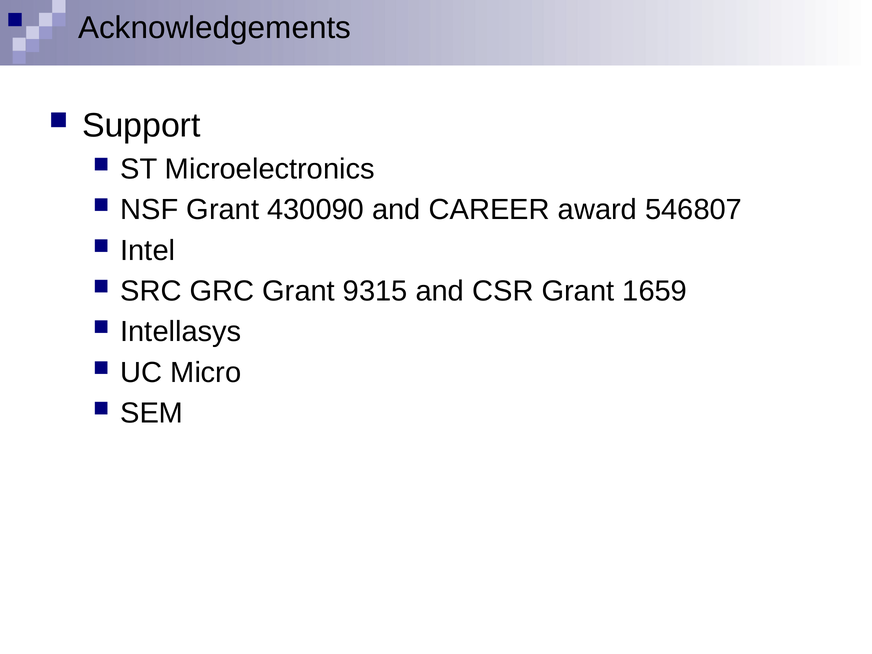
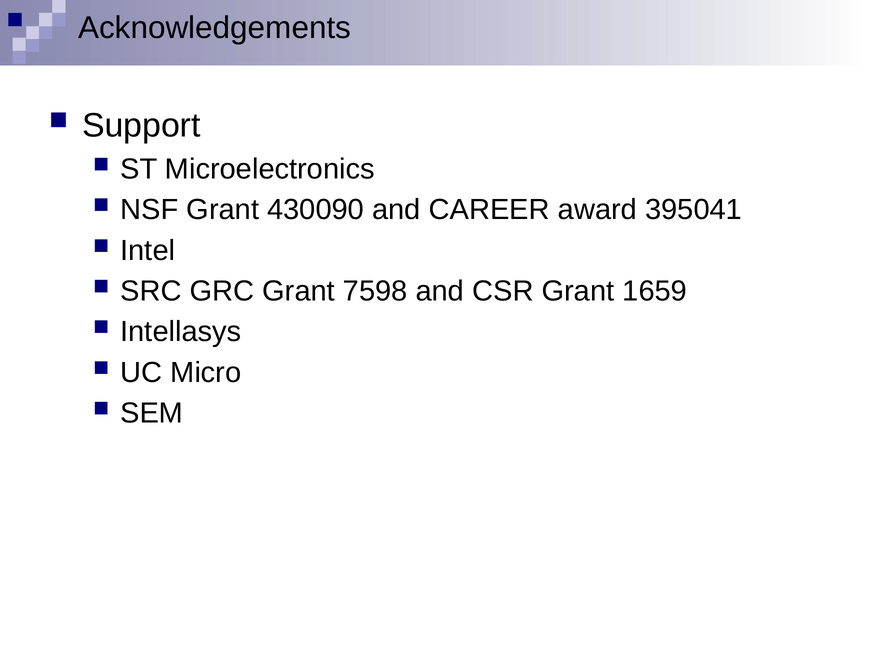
546807: 546807 -> 395041 (694, 210)
9315: 9315 -> 7598 (375, 291)
